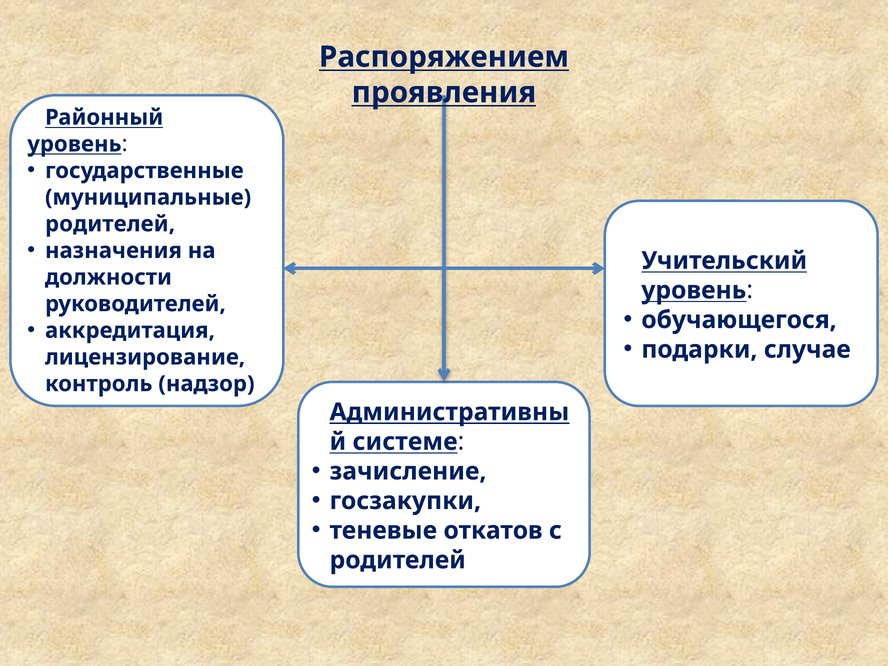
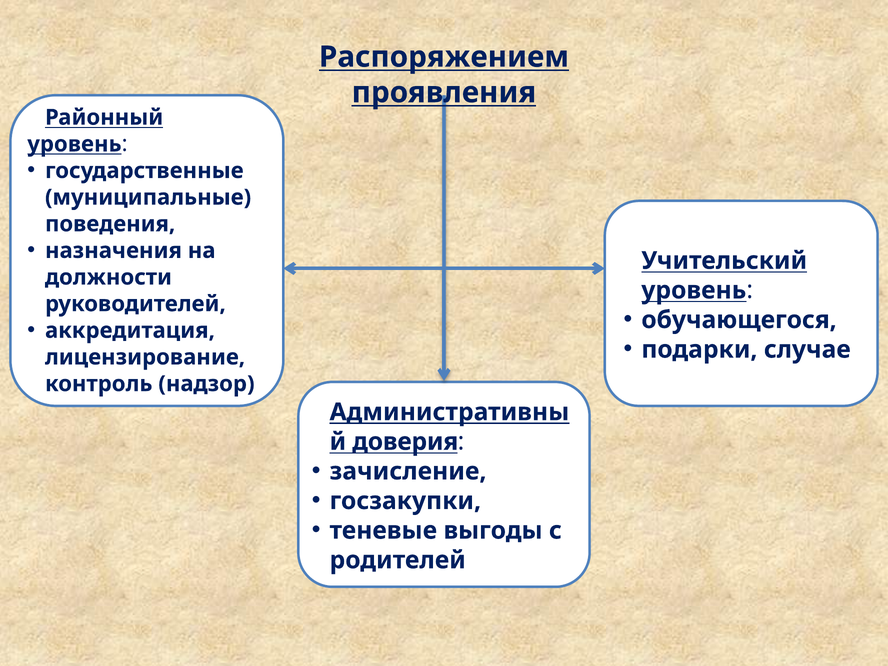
родителей: родителей -> поведения (110, 224)
системе: системе -> доверия (405, 442)
откатов: откатов -> выгоды (493, 531)
